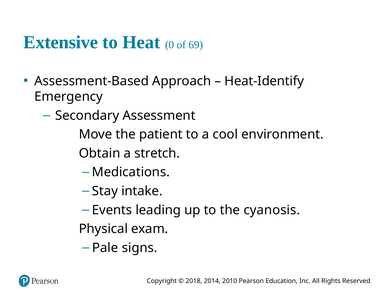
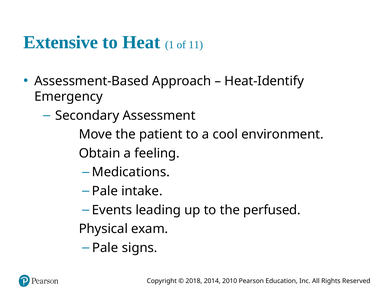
0: 0 -> 1 (170, 45)
69: 69 -> 11 (196, 45)
stretch: stretch -> feeling (157, 153)
Stay: Stay -> Pale (105, 191)
cyanosis: cyanosis -> perfused (272, 210)
